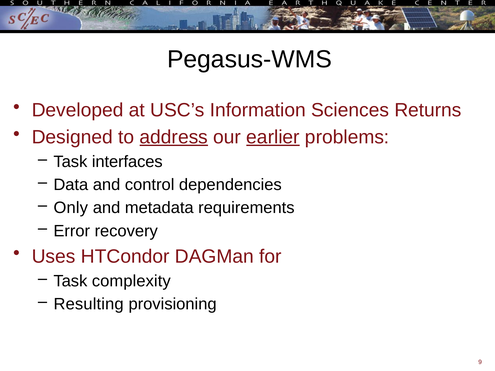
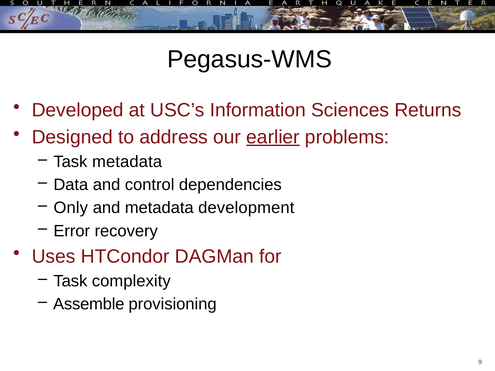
address underline: present -> none (174, 137)
Task interfaces: interfaces -> metadata (127, 162)
requirements: requirements -> development (246, 208)
Resulting: Resulting -> Assemble (89, 304)
